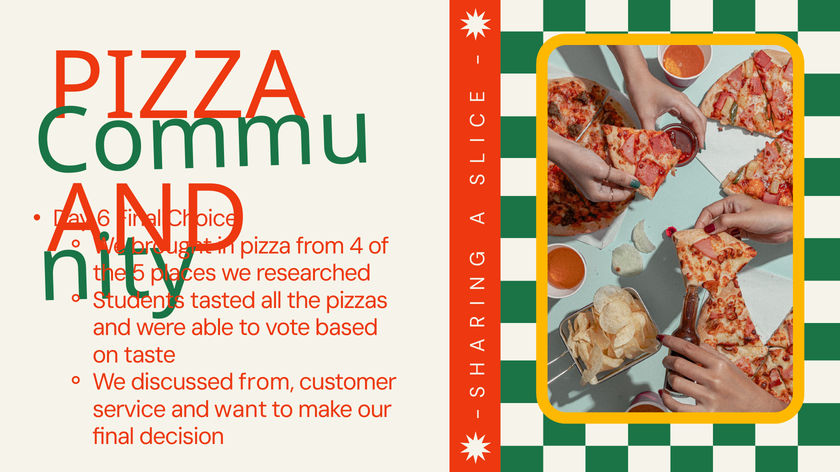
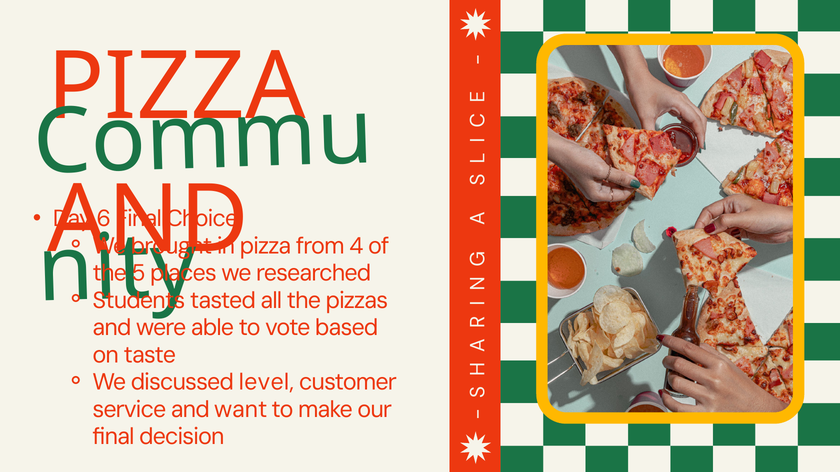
discussed from: from -> level (266, 383)
